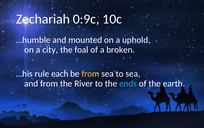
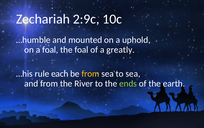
0:9c: 0:9c -> 2:9c (86, 19)
a city: city -> foal (50, 50)
broken: broken -> greatly (121, 50)
ends colour: light blue -> light green (128, 83)
